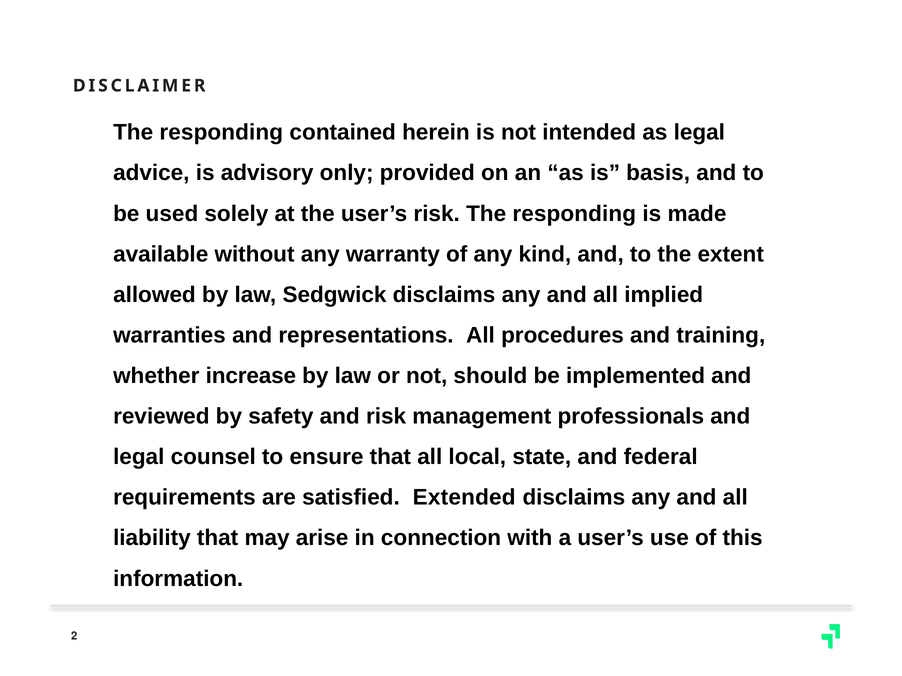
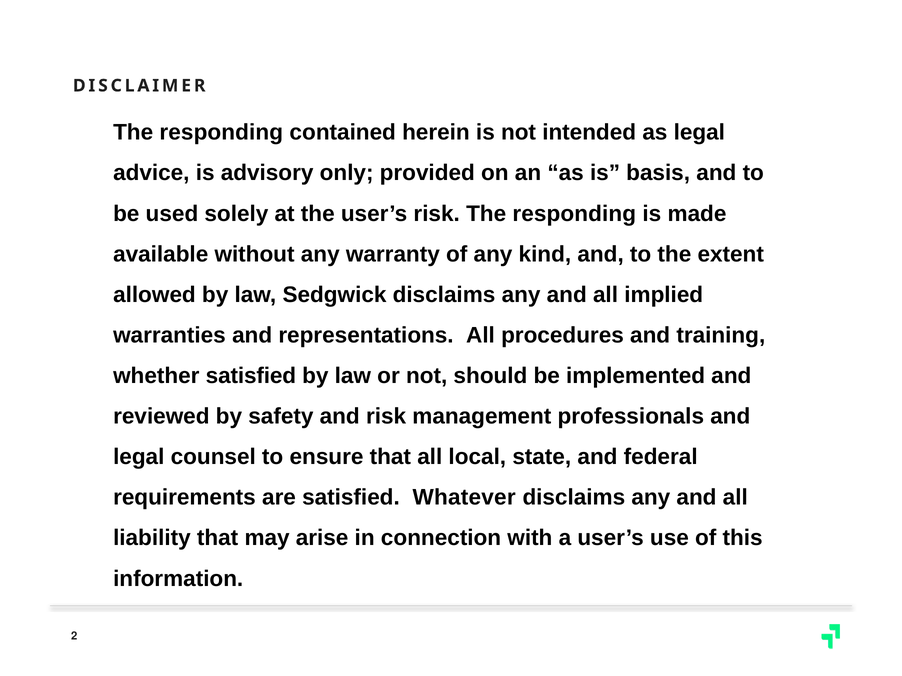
whether increase: increase -> satisfied (251, 376)
Extended: Extended -> Whatever (464, 498)
